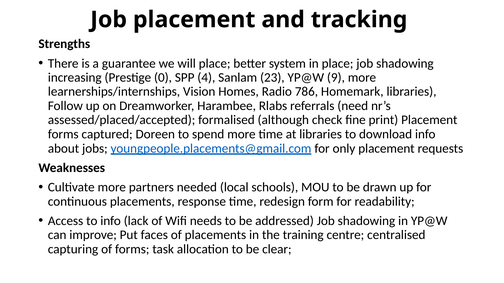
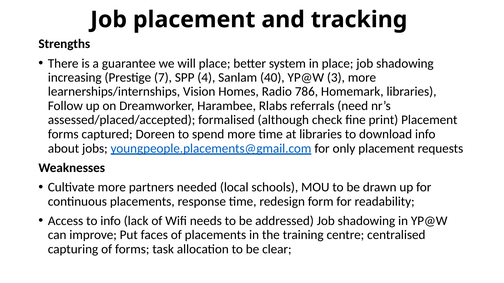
0: 0 -> 7 (163, 78)
23: 23 -> 40 (272, 78)
9: 9 -> 3 (336, 78)
